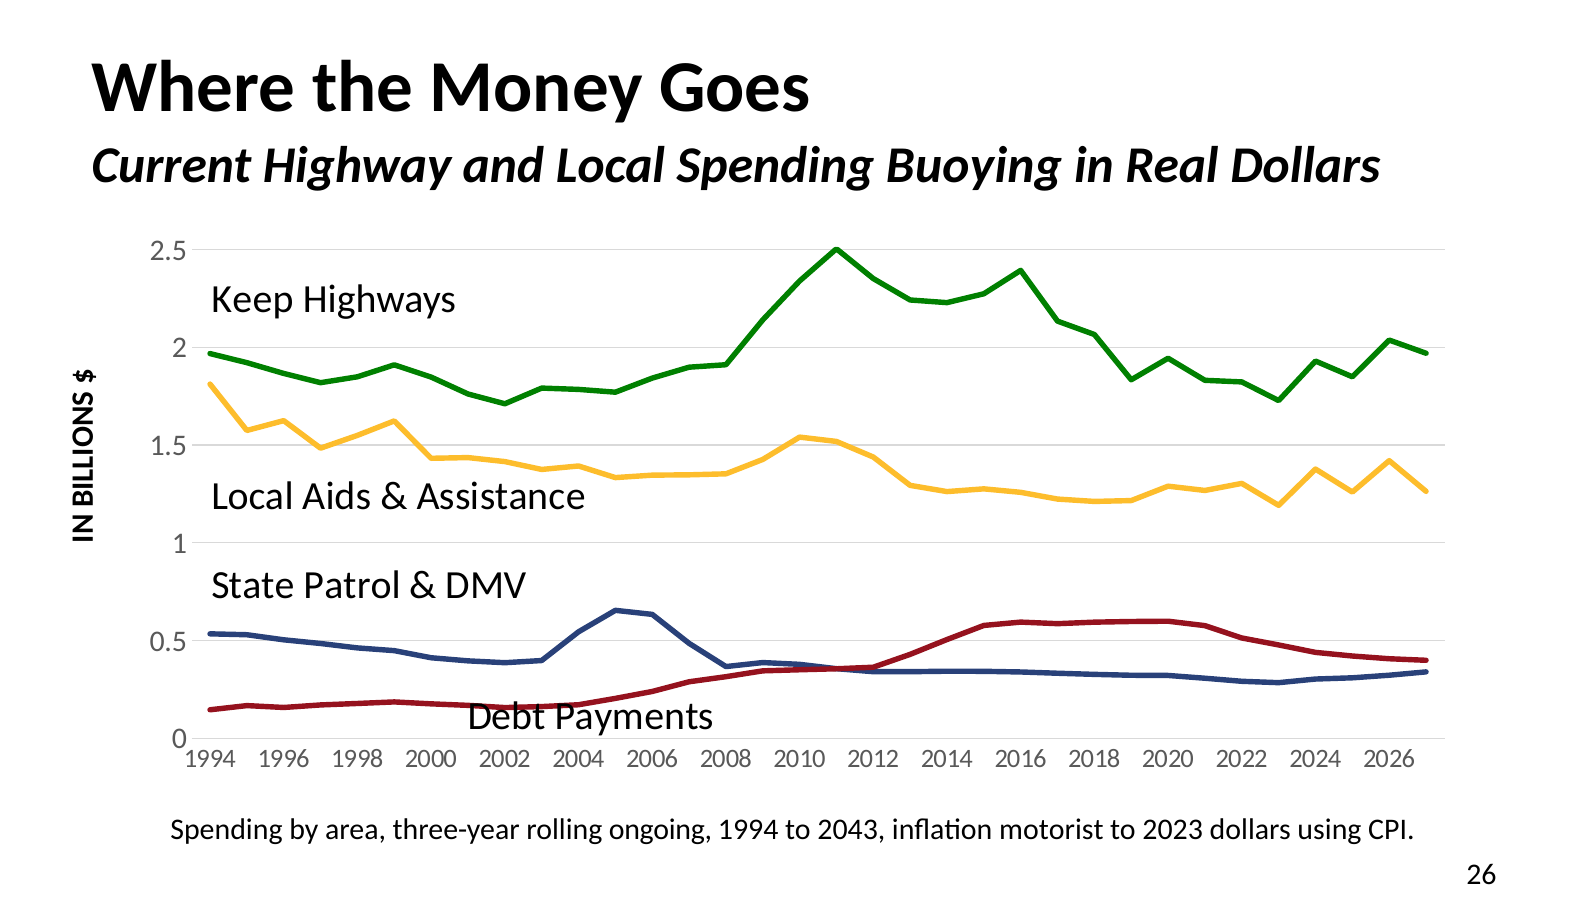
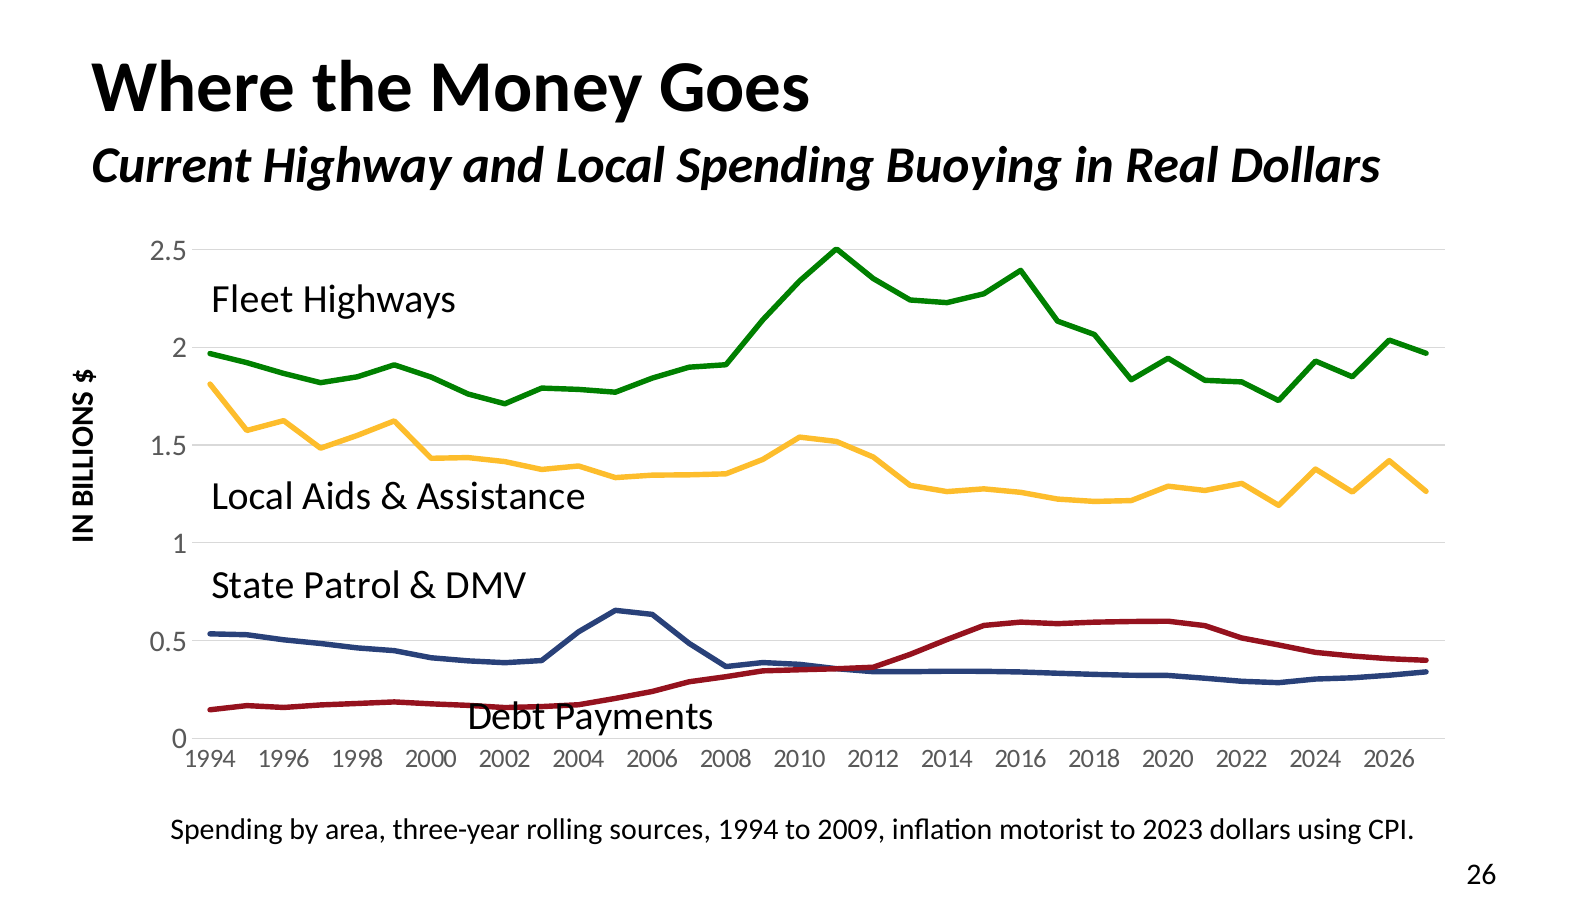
Keep: Keep -> Fleet (252, 299)
ongoing: ongoing -> sources (660, 829)
2043: 2043 -> 2009 (851, 829)
